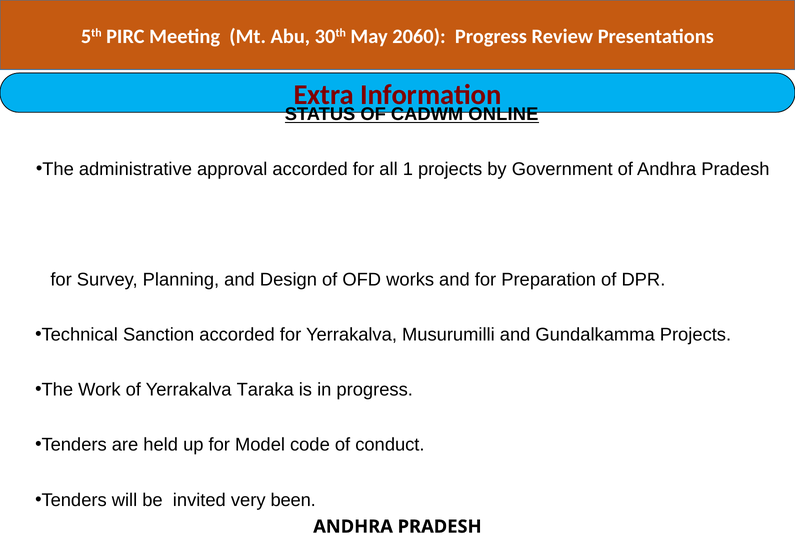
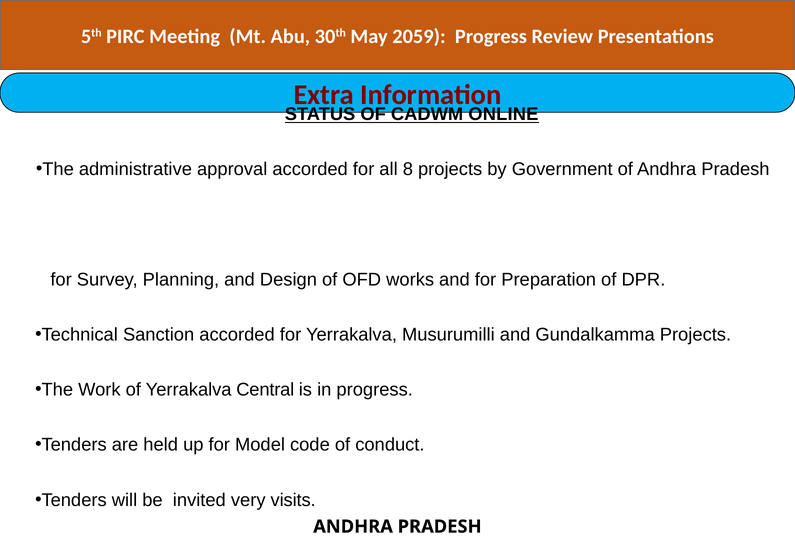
2060: 2060 -> 2059 (419, 36)
1: 1 -> 8 (408, 169)
Taraka: Taraka -> Central (265, 389)
been: been -> visits (293, 499)
